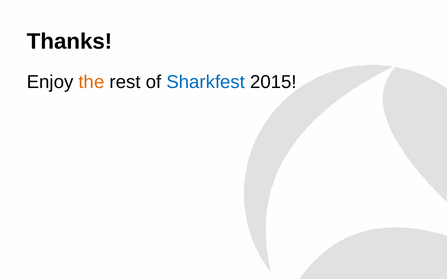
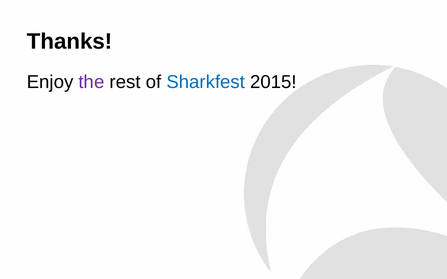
the colour: orange -> purple (91, 82)
